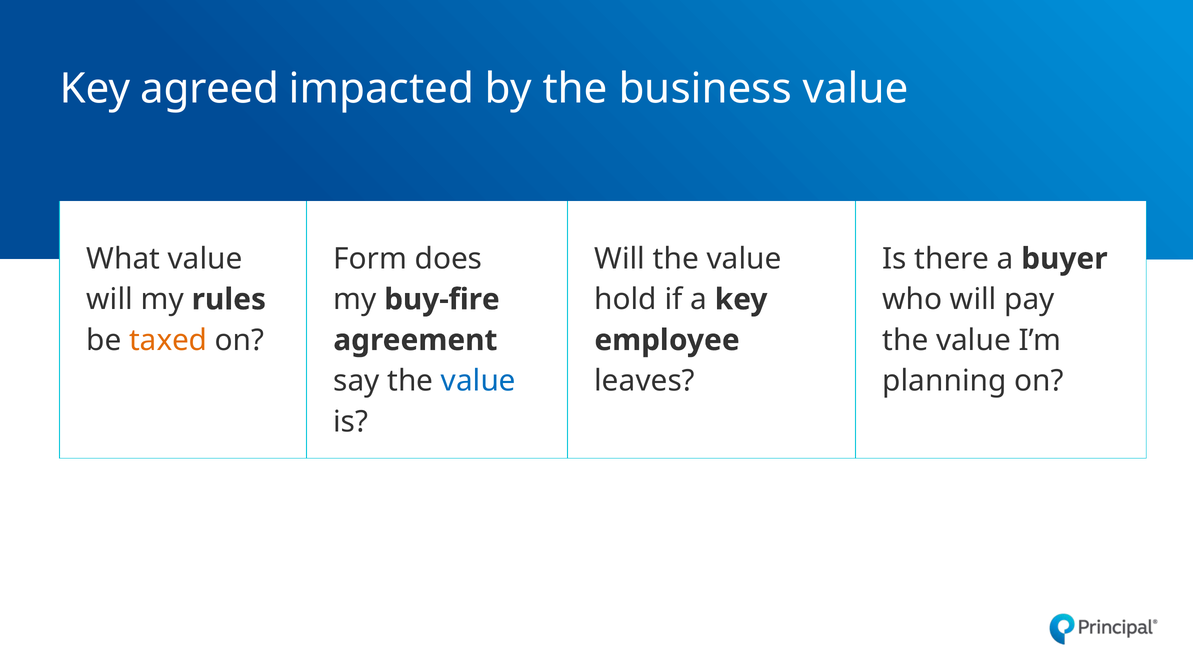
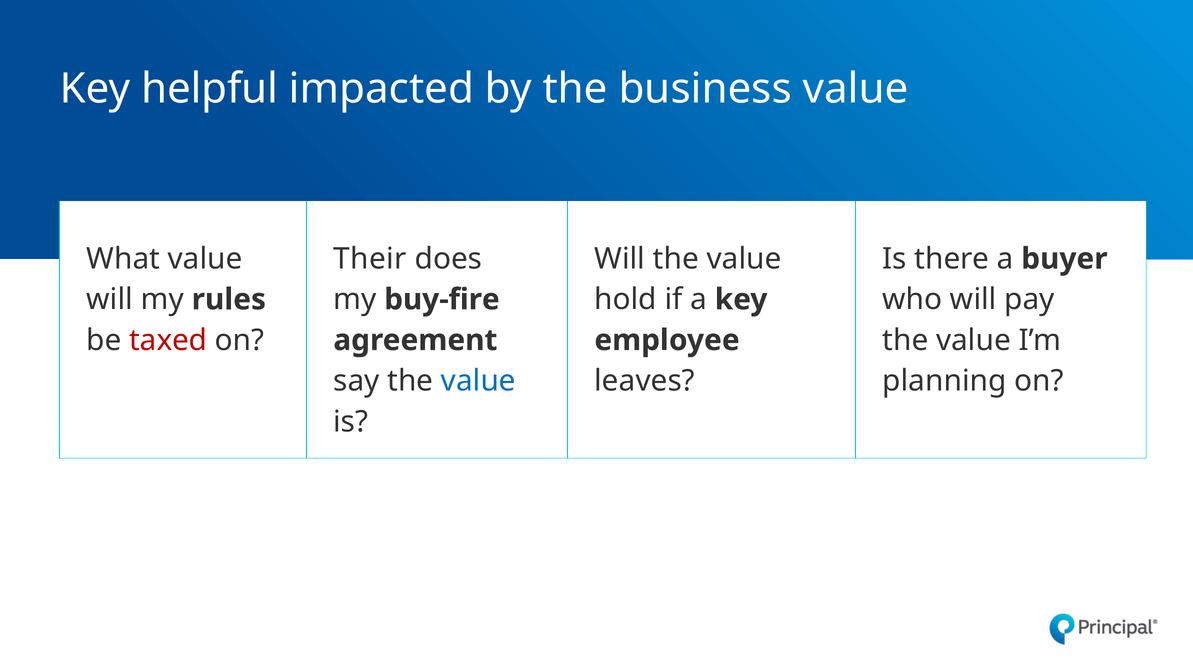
agreed: agreed -> helpful (210, 89)
Form: Form -> Their (370, 259)
taxed colour: orange -> red (168, 340)
